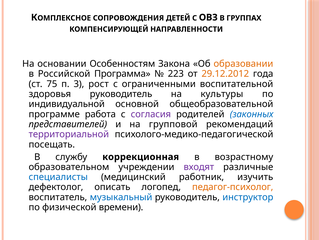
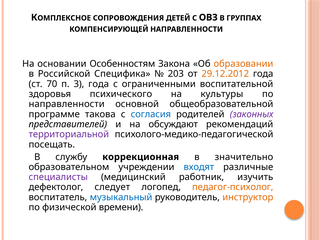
Программа: Программа -> Специфика (122, 74)
223: 223 -> 203 (176, 74)
75: 75 -> 70 (52, 84)
3 рост: рост -> года (99, 84)
здоровья руководитель: руководитель -> психического (121, 94)
индивидуальной: индивидуальной -> направленности (67, 104)
работа: работа -> такова (100, 114)
согласия colour: purple -> blue (151, 114)
законных colour: blue -> purple (252, 114)
групповой: групповой -> обсуждают (173, 124)
возрастному: возрастному -> значительно (244, 156)
входят colour: purple -> blue (199, 166)
специалисты colour: blue -> purple (58, 177)
описать: описать -> следует (112, 187)
инструктор colour: blue -> orange (248, 197)
